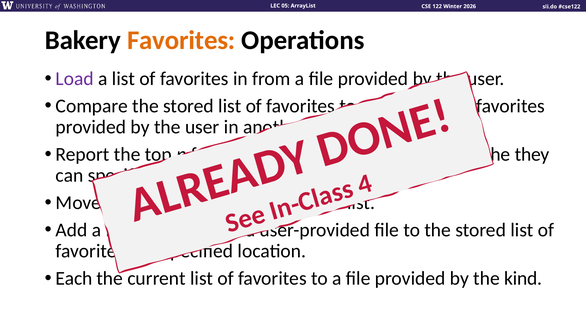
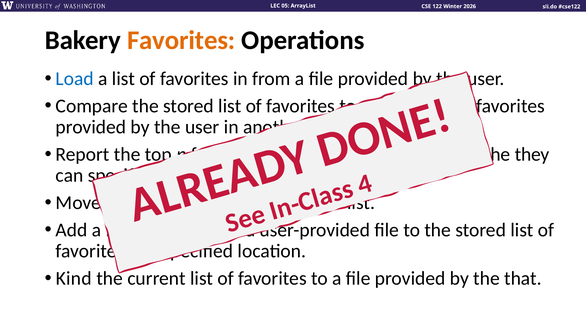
Load colour: purple -> blue (75, 79)
Each: Each -> Kind (74, 278)
kind: kind -> that (523, 278)
